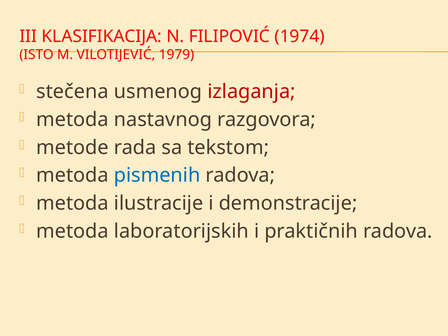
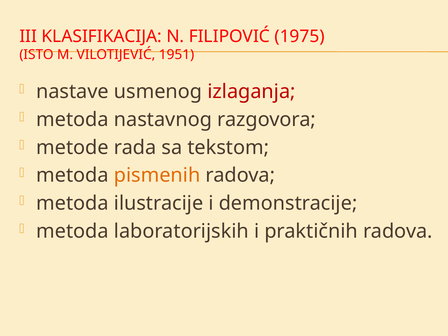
1974: 1974 -> 1975 (300, 36)
1979: 1979 -> 1951 (177, 55)
stečena: stečena -> nastave (72, 92)
pismenih colour: blue -> orange (157, 175)
